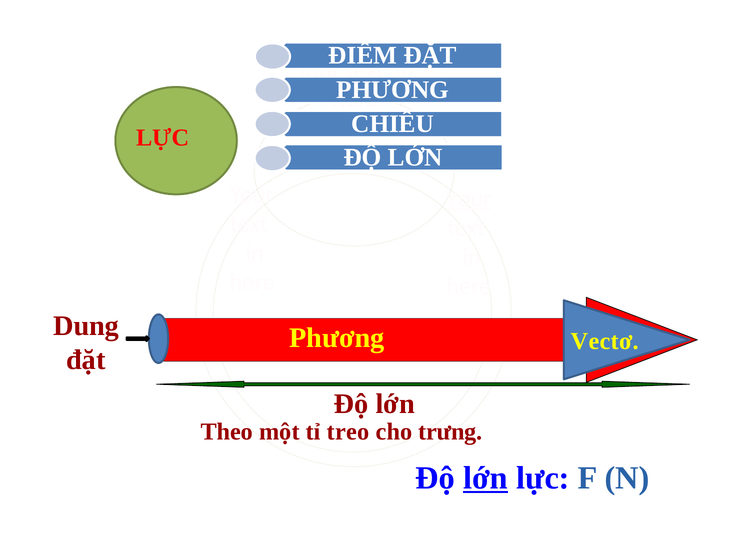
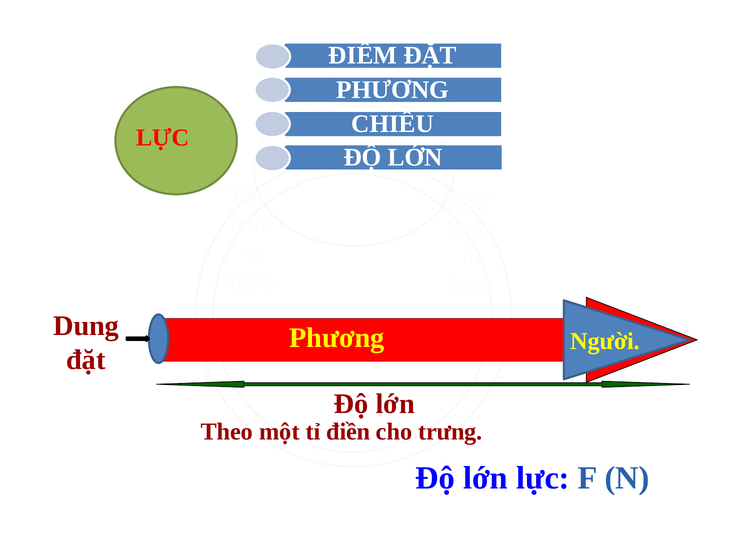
Vectơ: Vectơ -> Người (605, 341)
treo: treo -> điền (348, 431)
lớn underline: present -> none (486, 478)
